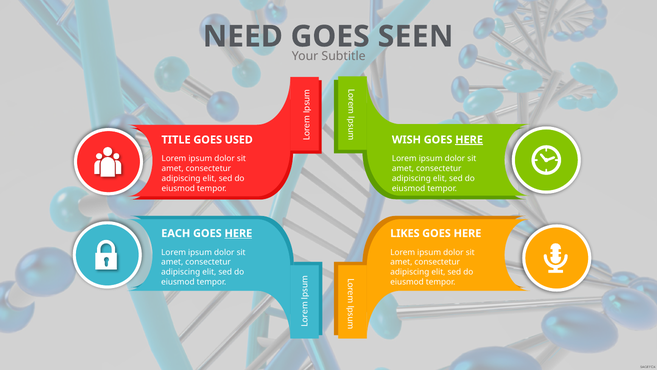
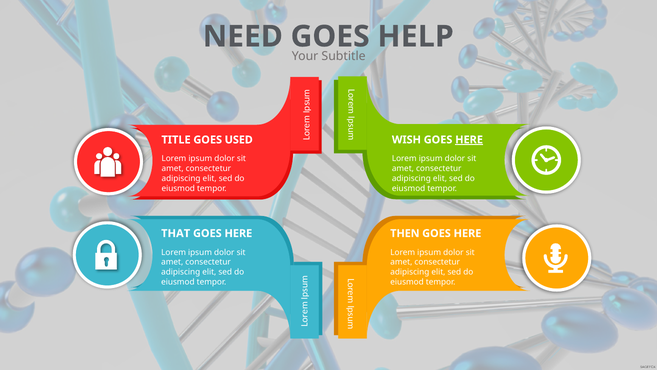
SEEN: SEEN -> HELP (416, 36)
EACH: EACH -> THAT (176, 233)
HERE underline: present -> none (238, 233)
LIKES: LIKES -> THEN (405, 233)
